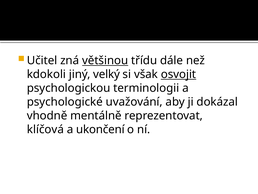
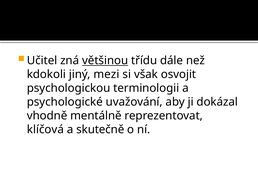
velký: velký -> mezi (106, 74)
osvojit underline: present -> none (178, 74)
ukončení: ukončení -> skutečně (100, 129)
